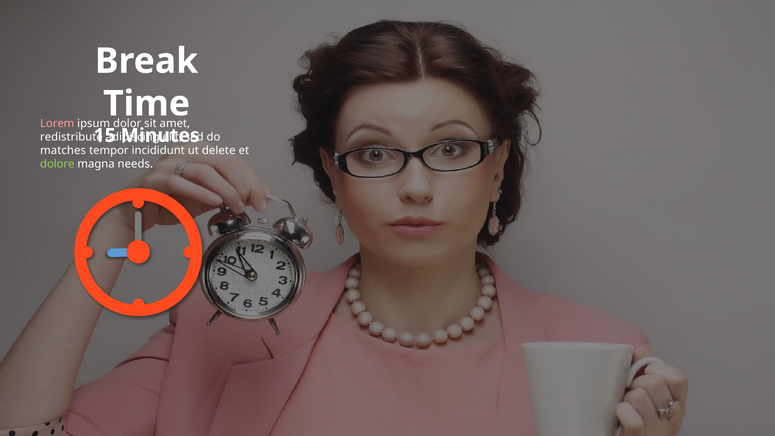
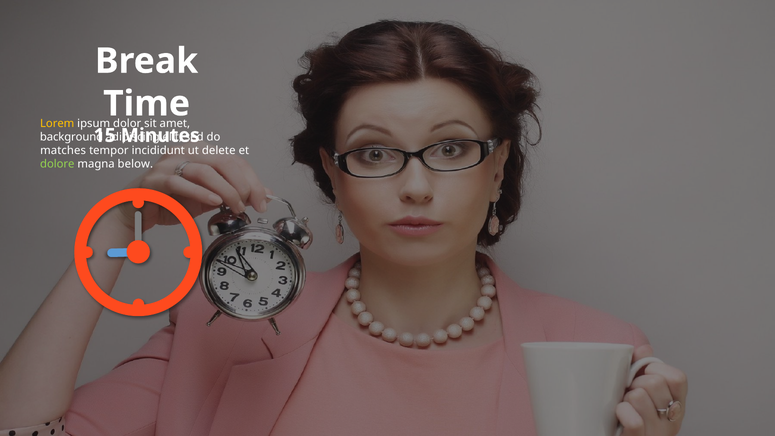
Lorem colour: pink -> yellow (57, 123)
redistribute: redistribute -> background (72, 137)
needs: needs -> below (135, 164)
